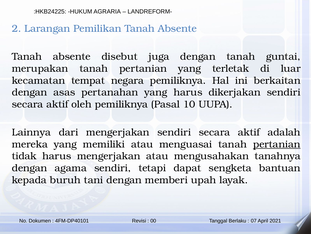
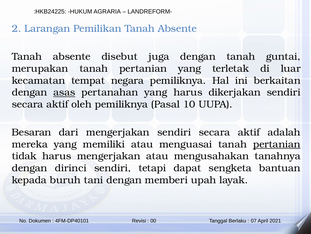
asas underline: none -> present (64, 92)
Lainnya: Lainnya -> Besaran (31, 132)
agama: agama -> dirinci (71, 168)
